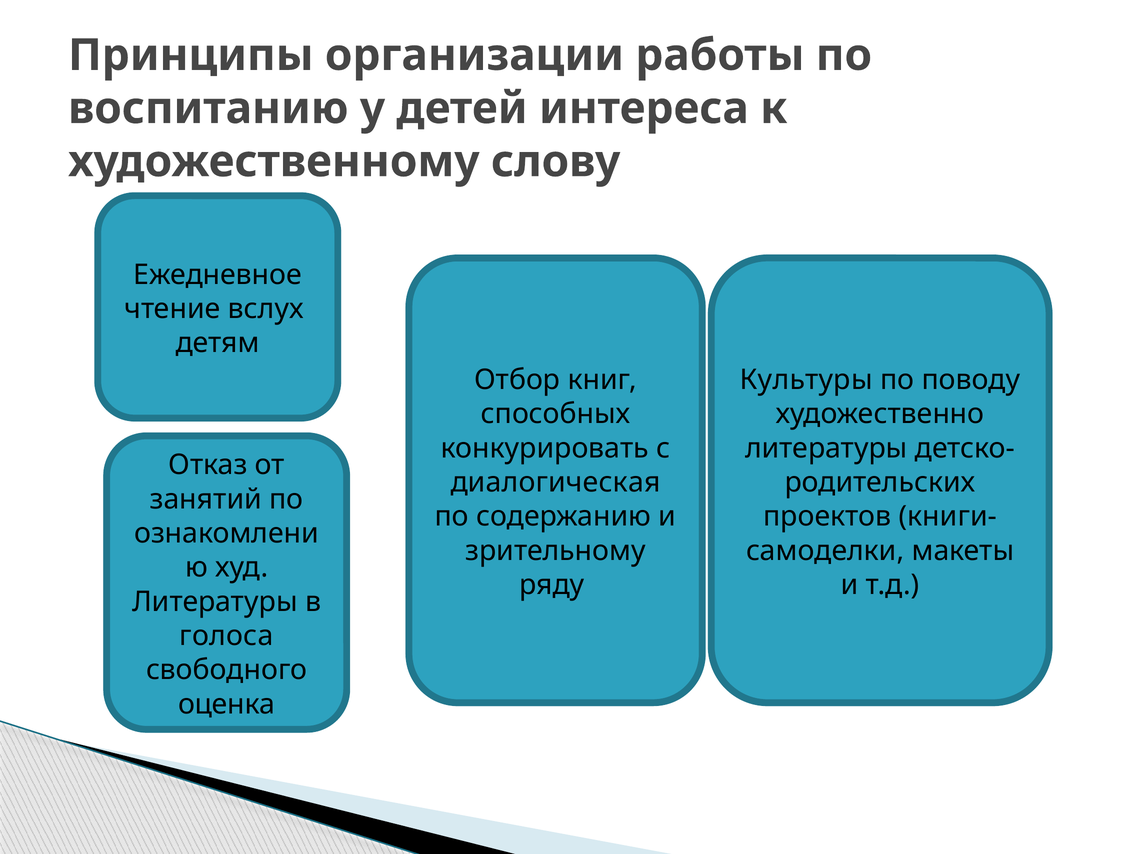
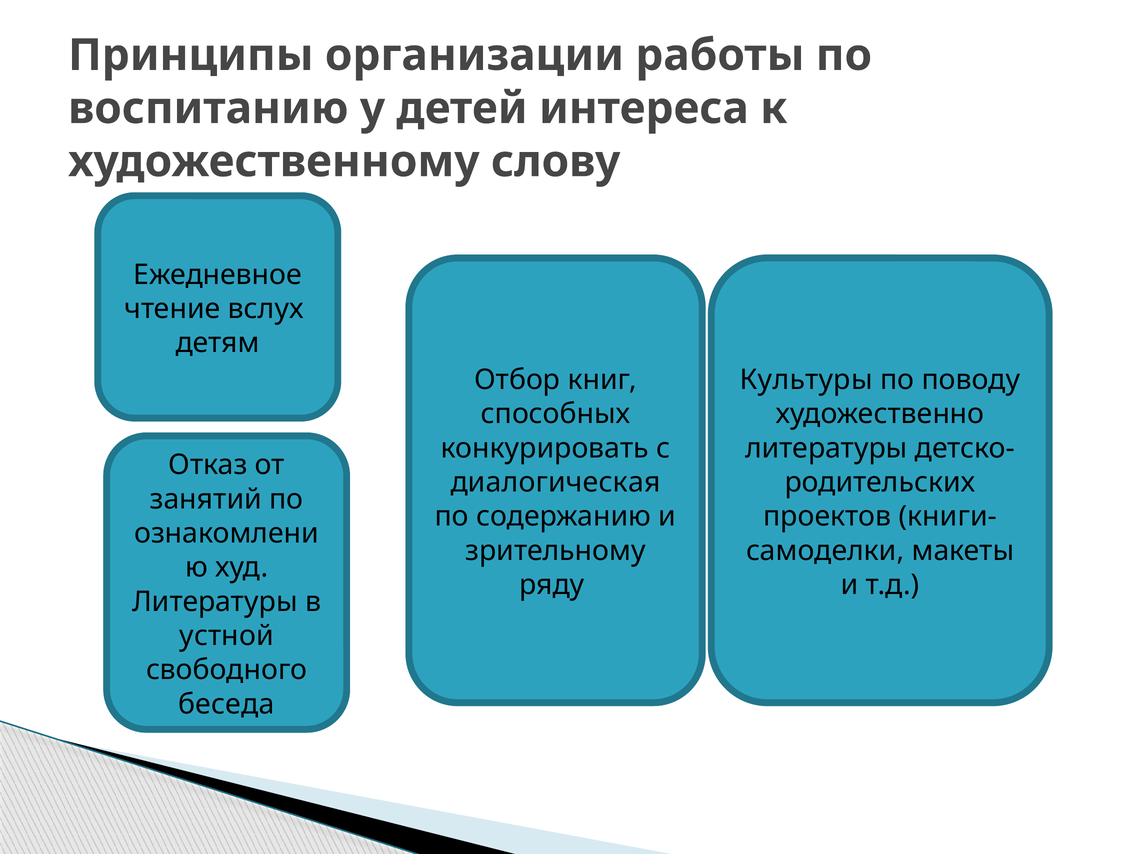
голоса: голоса -> устной (227, 635)
оценка: оценка -> беседа (226, 704)
